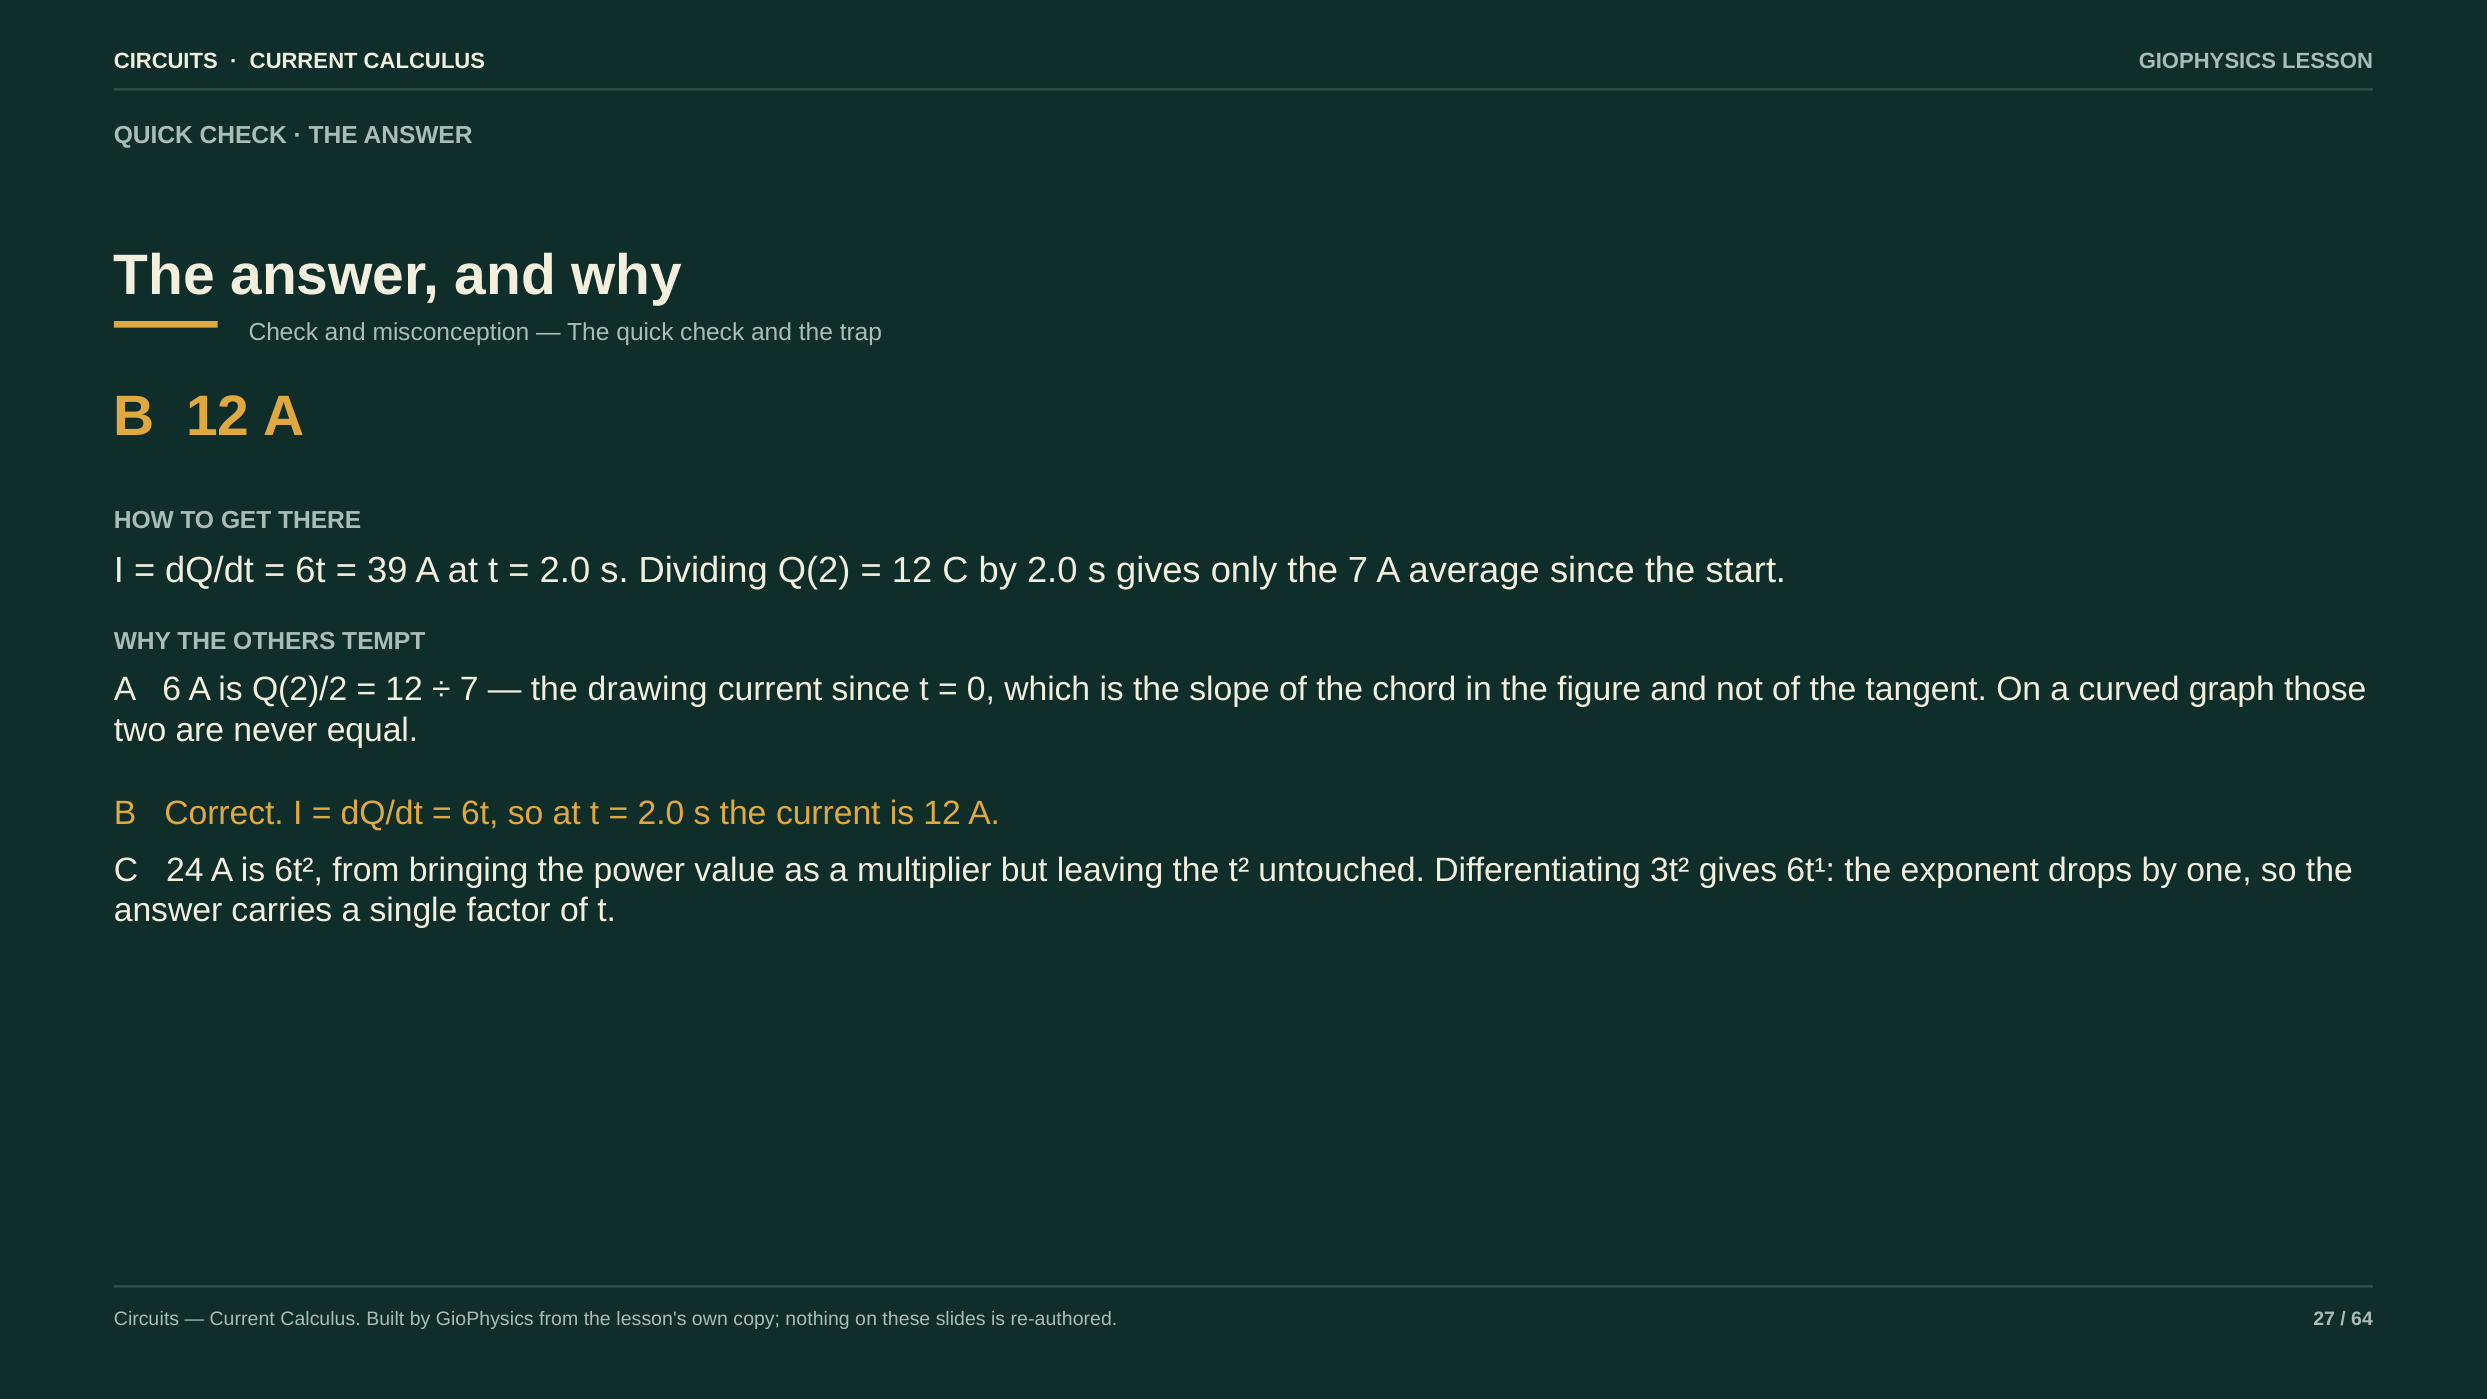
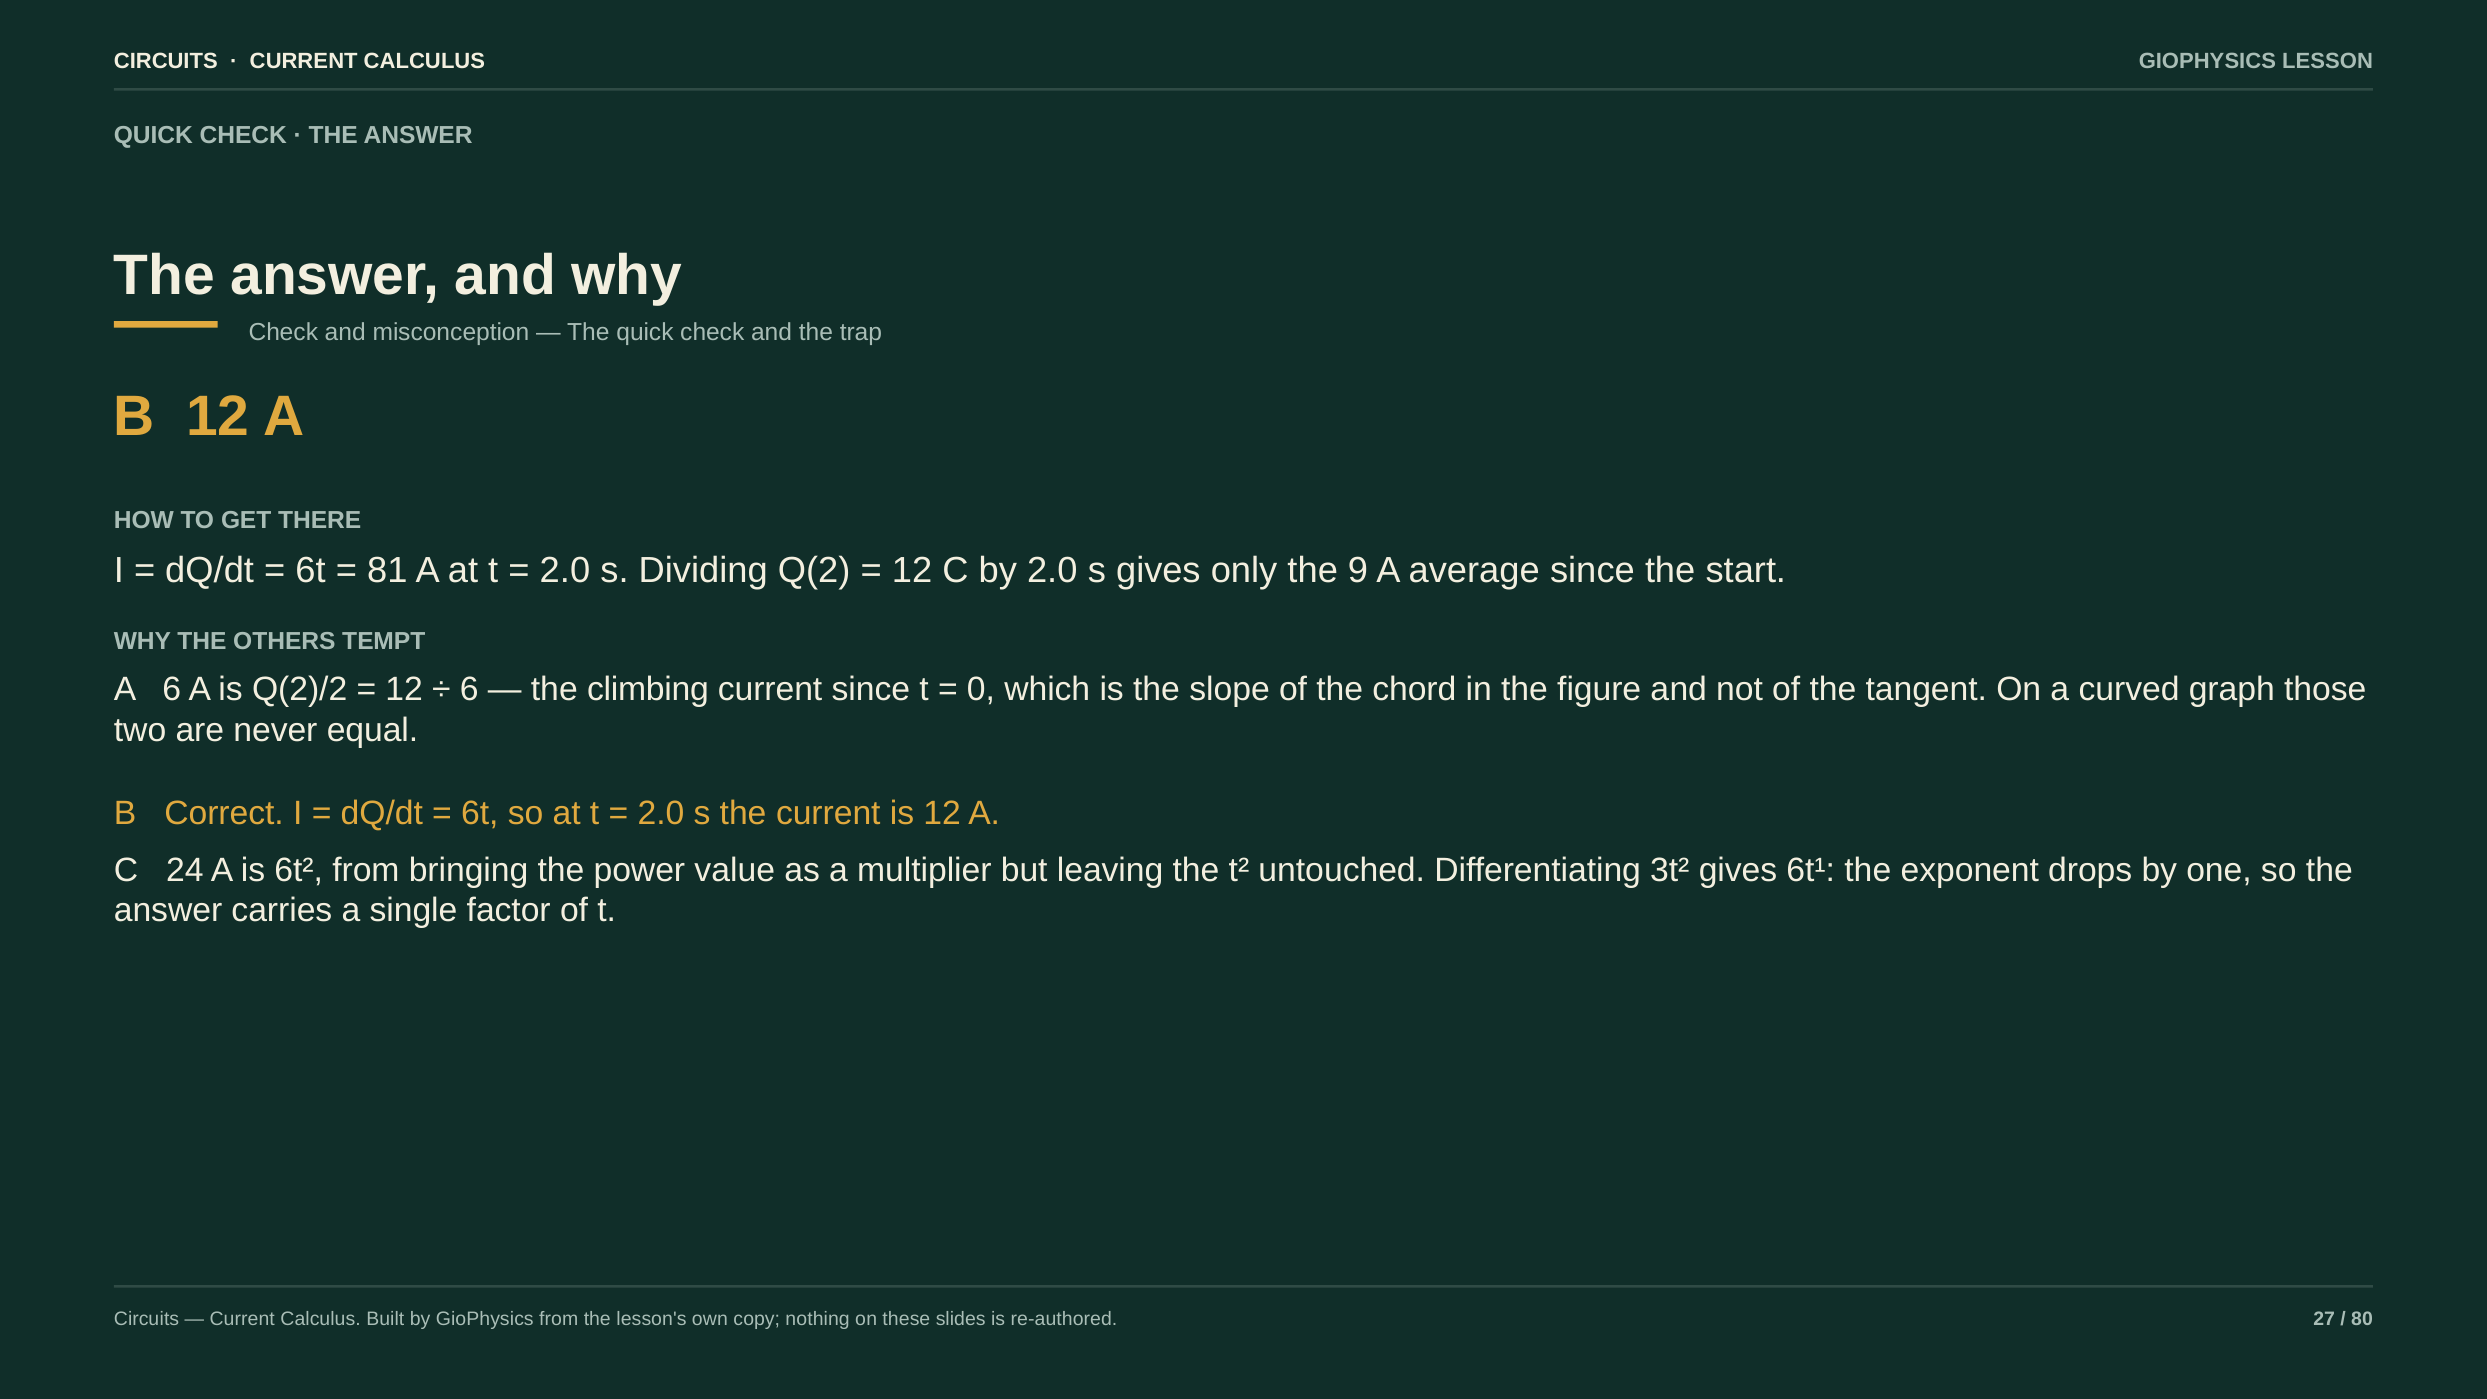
39: 39 -> 81 (387, 571)
the 7: 7 -> 9 (1358, 571)
7: 7 -> 6 (469, 690)
drawing: drawing -> climbing (648, 690)
64: 64 -> 80 (2362, 1319)
